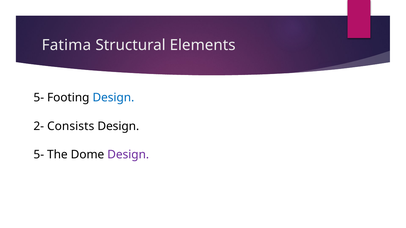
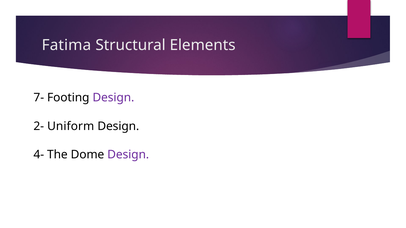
5-: 5- -> 7- (39, 98)
Design colour: blue -> purple (113, 98)
Consists: Consists -> Uniform (71, 126)
5-: 5- -> 4- (39, 155)
